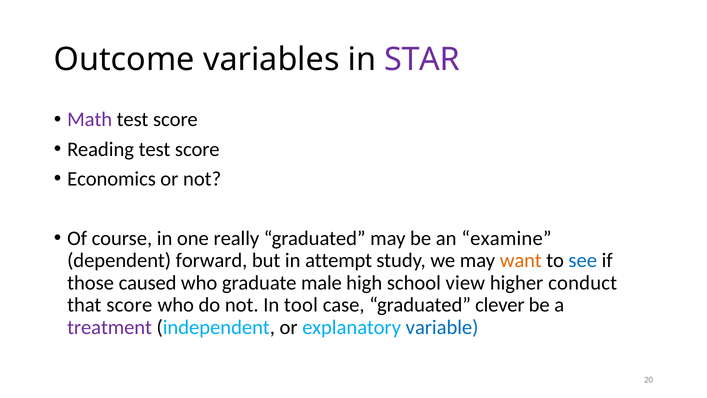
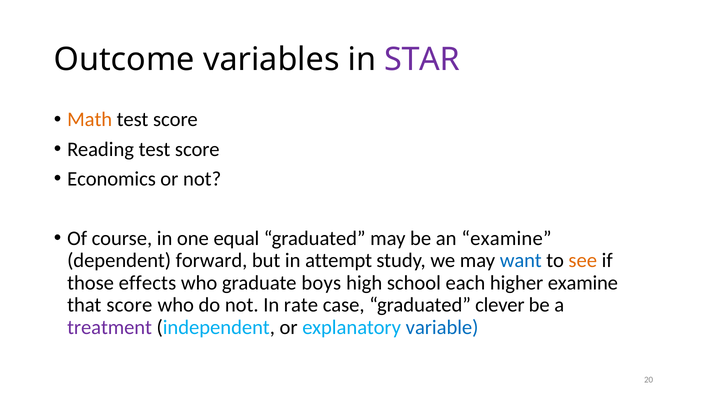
Math colour: purple -> orange (90, 120)
really: really -> equal (236, 238)
want colour: orange -> blue (521, 260)
see colour: blue -> orange (583, 260)
caused: caused -> effects (147, 283)
male: male -> boys (321, 283)
view: view -> each (465, 283)
higher conduct: conduct -> examine (583, 283)
tool: tool -> rate (301, 305)
